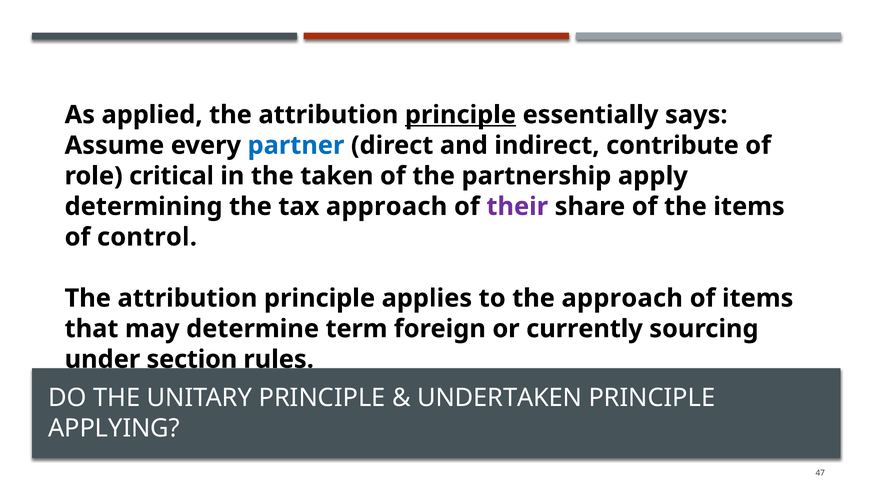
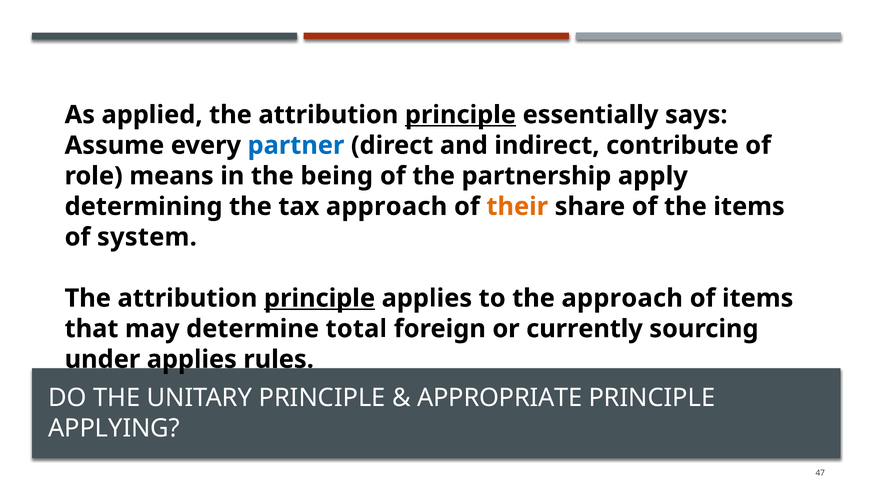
critical: critical -> means (171, 176)
taken: taken -> being (337, 176)
their colour: purple -> orange (517, 207)
control: control -> system (147, 237)
principle underline: none -> present (320, 298)
term: term -> total (356, 329)
under section: section -> applies (192, 359)
UNDERTAKEN: UNDERTAKEN -> APPROPRIATE (500, 398)
